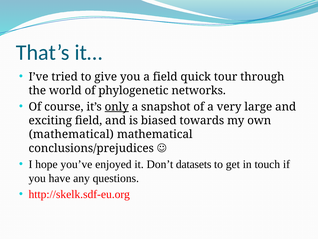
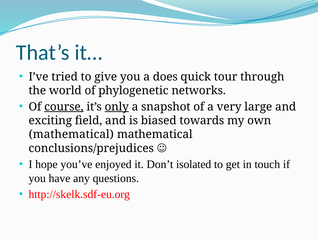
a field: field -> does (165, 77)
course underline: none -> present (64, 106)
datasets: datasets -> isolated (194, 164)
